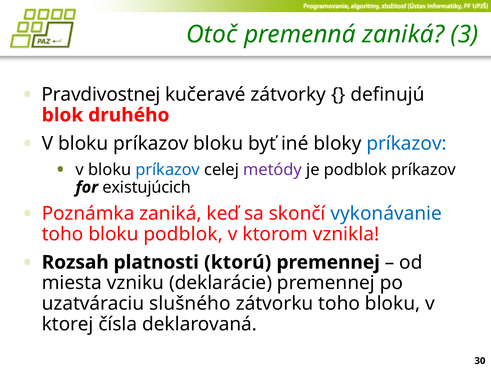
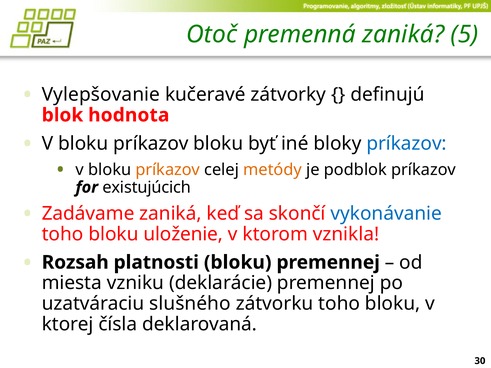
3: 3 -> 5 (465, 34)
Pravdivostnej: Pravdivostnej -> Vylepšovanie (101, 95)
druhého: druhého -> hodnota (129, 115)
príkazov colour: blue -> orange (168, 170)
metódy colour: purple -> orange (273, 170)
Poznámka: Poznámka -> Zadávame (88, 214)
bloku podblok: podblok -> uloženie (183, 234)
platnosti ktorú: ktorú -> bloku (238, 263)
